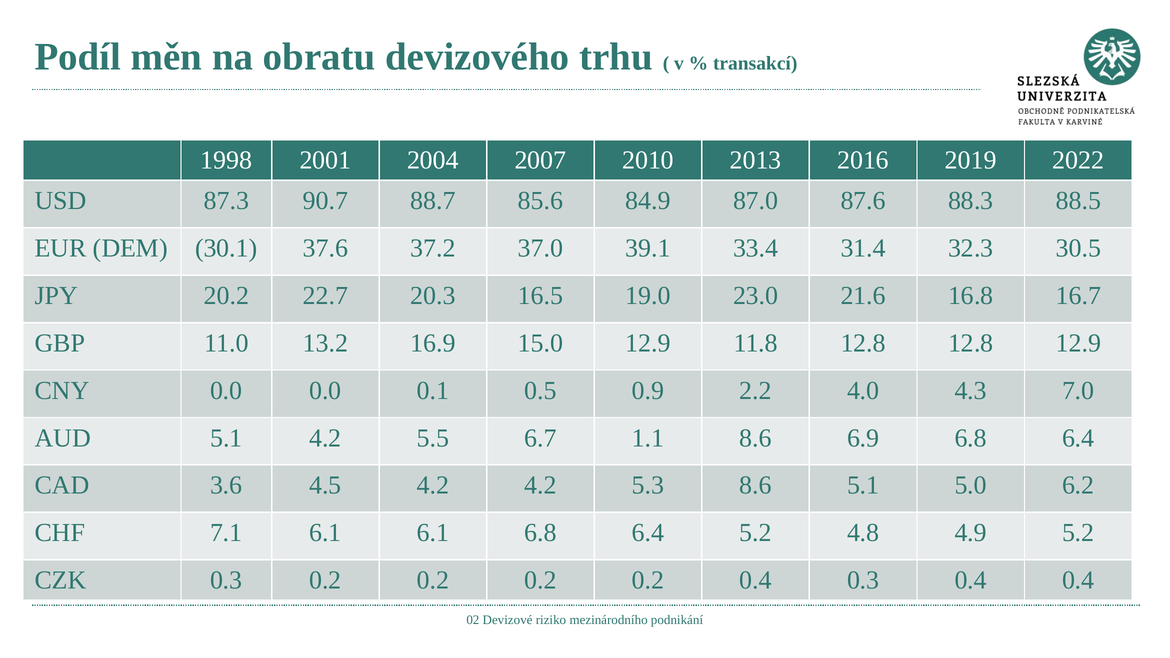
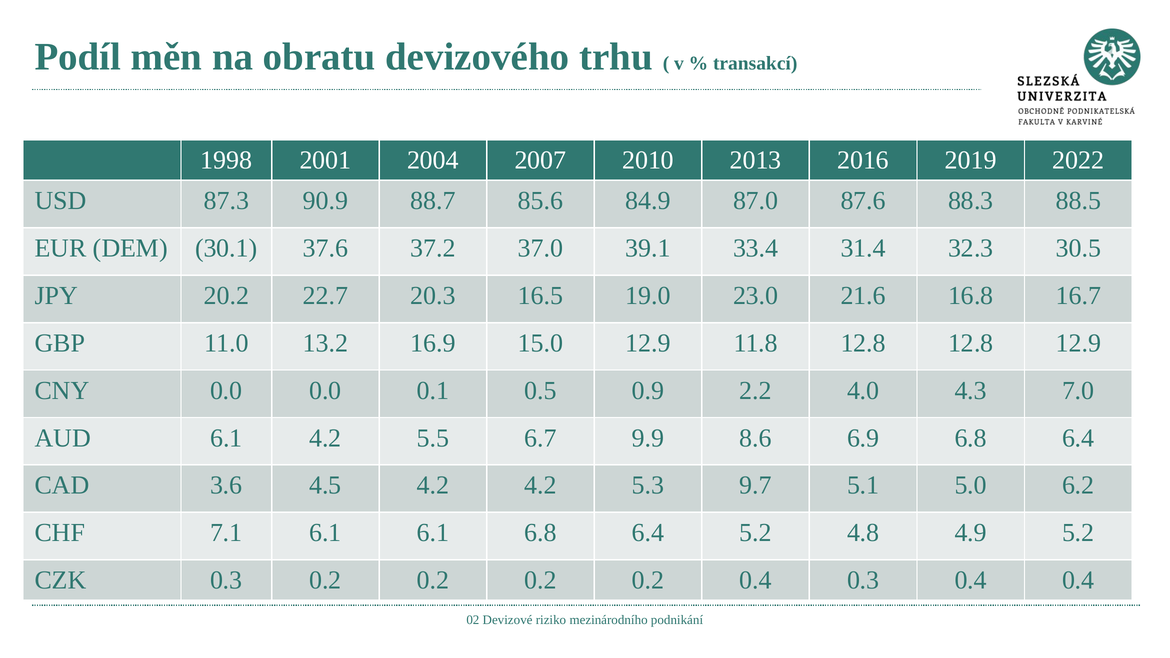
90.7: 90.7 -> 90.9 (325, 201)
AUD 5.1: 5.1 -> 6.1 (226, 438)
1.1: 1.1 -> 9.9 (648, 438)
5.3 8.6: 8.6 -> 9.7 (756, 485)
